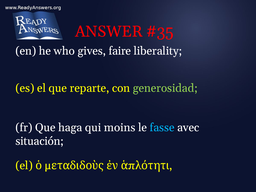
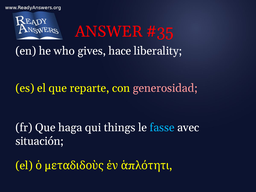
faire: faire -> hace (120, 51)
generosidad colour: light green -> pink (165, 88)
moins: moins -> things (120, 128)
